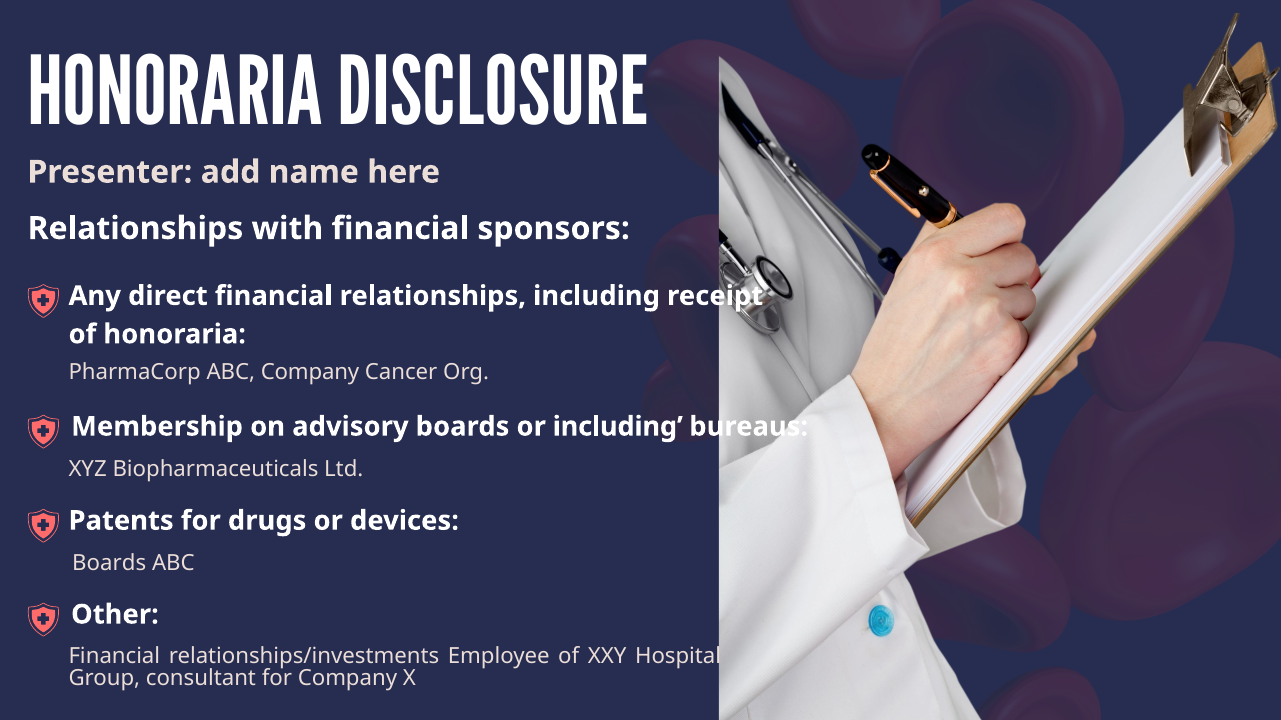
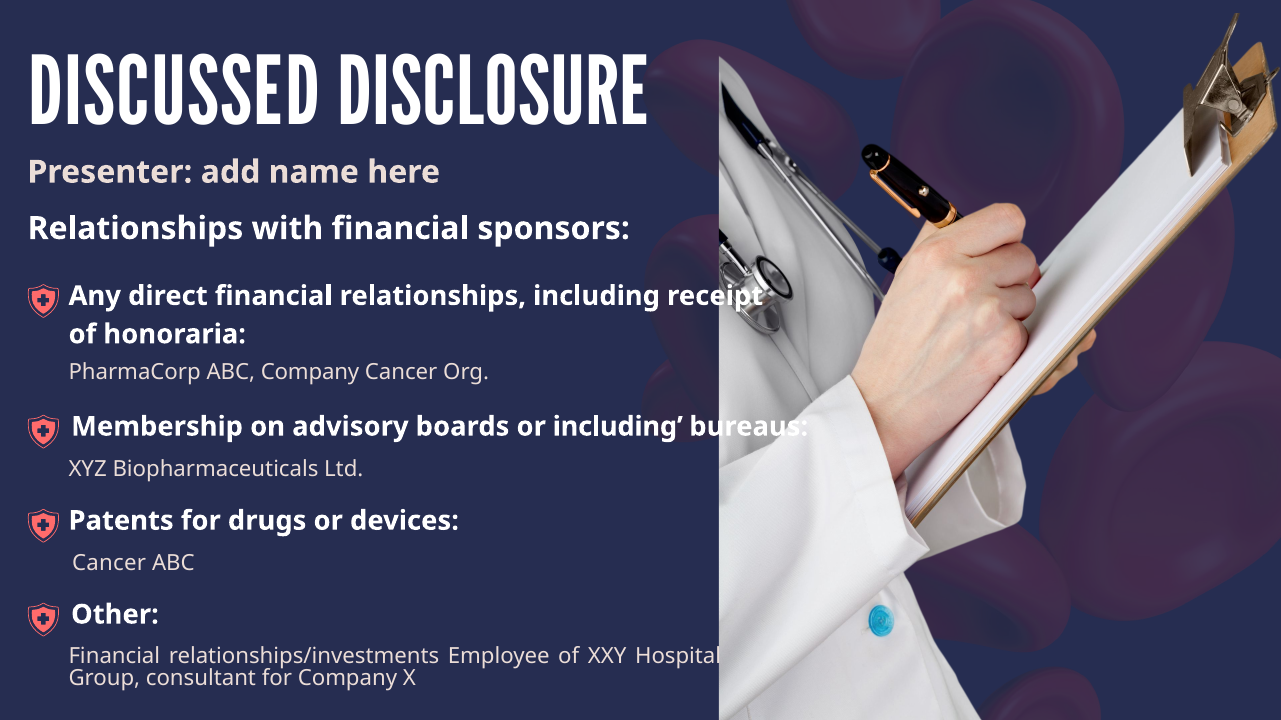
HONORARIA: HONORARIA -> DISCUSSED (175, 93)
Boards: Boards -> Cancer (109, 563)
